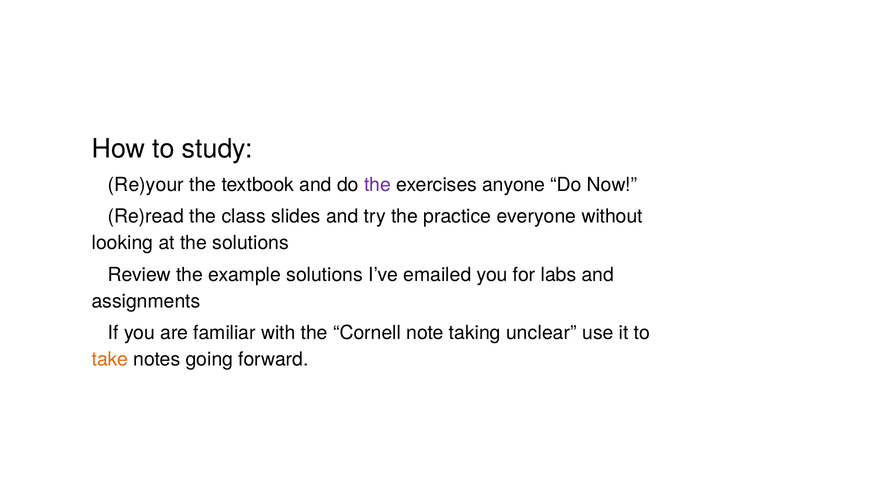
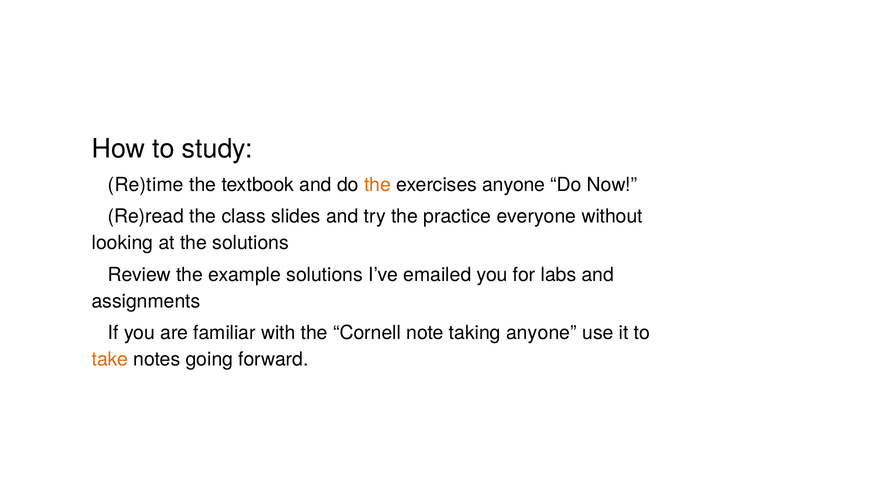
Re)your: Re)your -> Re)time (146, 185)
the colour: purple -> orange (378, 185)
taking unclear: unclear -> anyone (541, 333)
